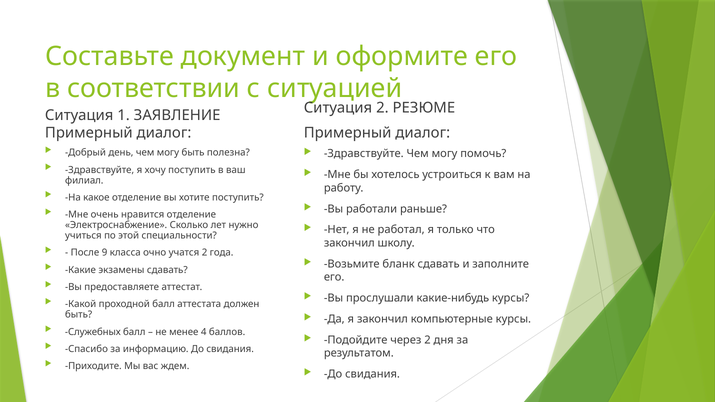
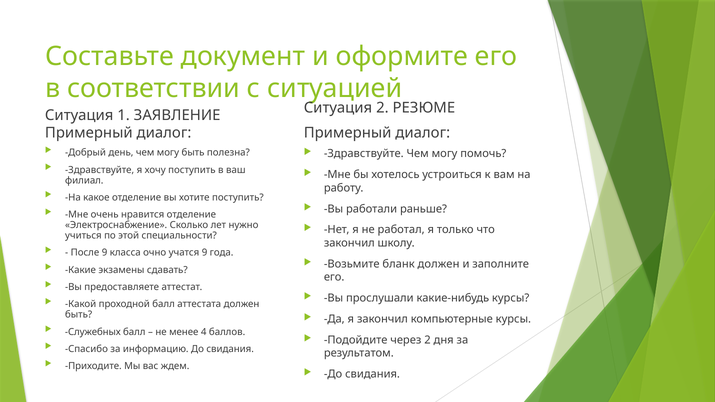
учатся 2: 2 -> 9 (205, 253)
бланк сдавать: сдавать -> должен (439, 264)
